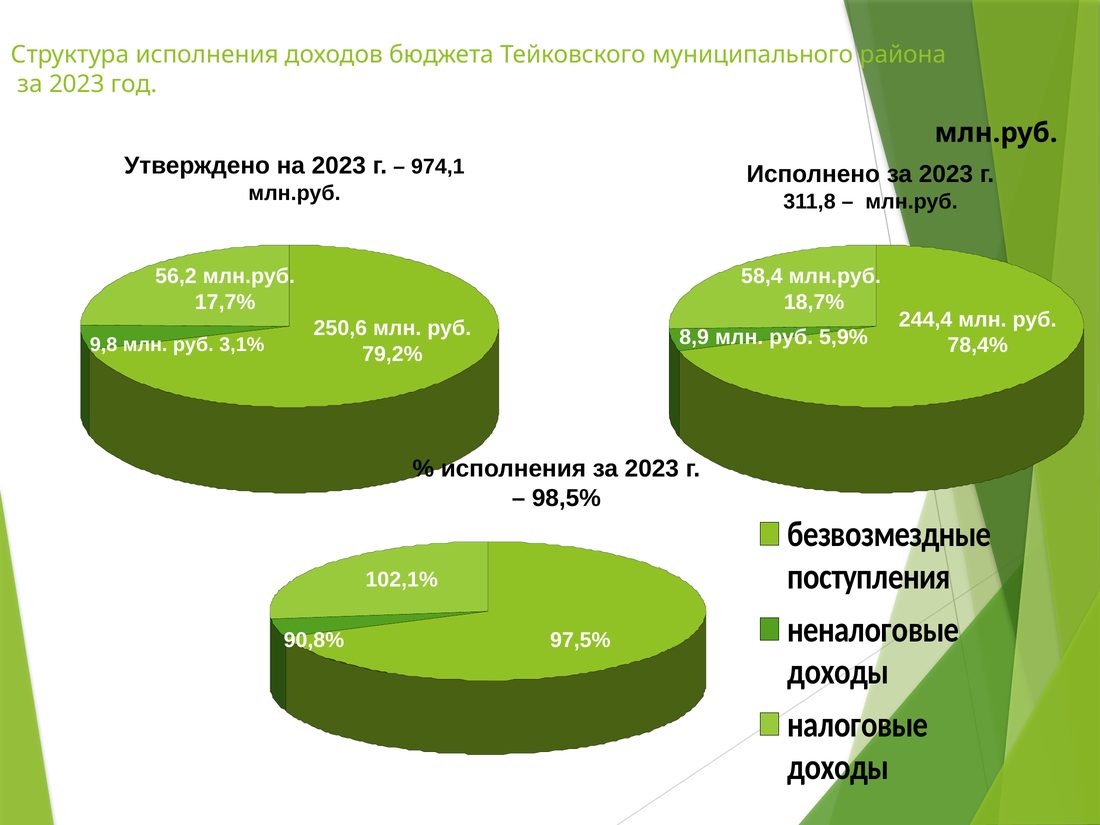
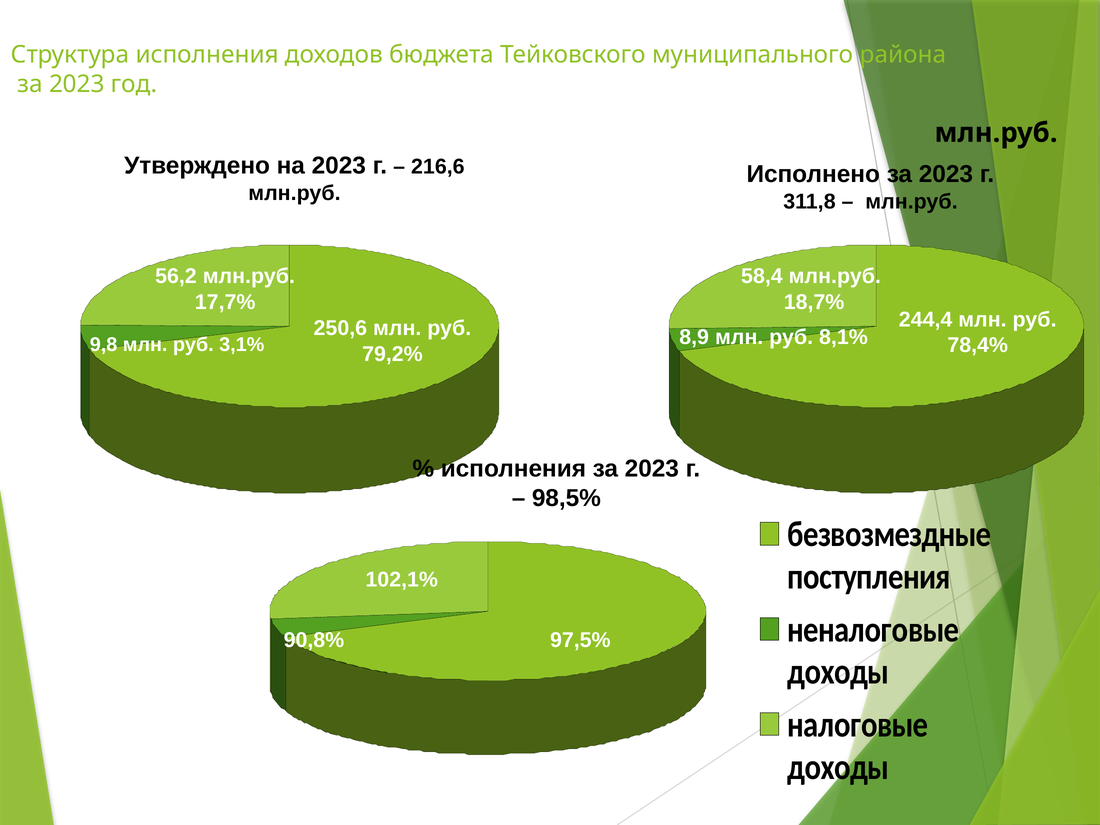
974,1: 974,1 -> 216,6 (438, 167)
5,9%: 5,9% -> 8,1% (843, 337)
